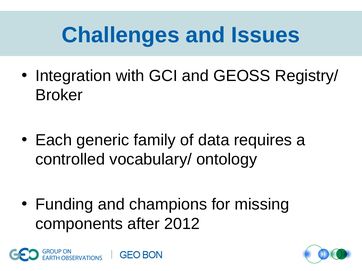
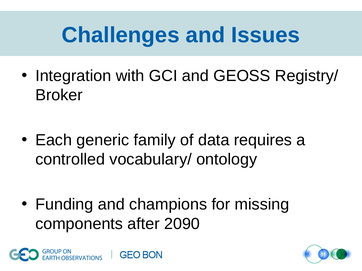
2012: 2012 -> 2090 (182, 224)
